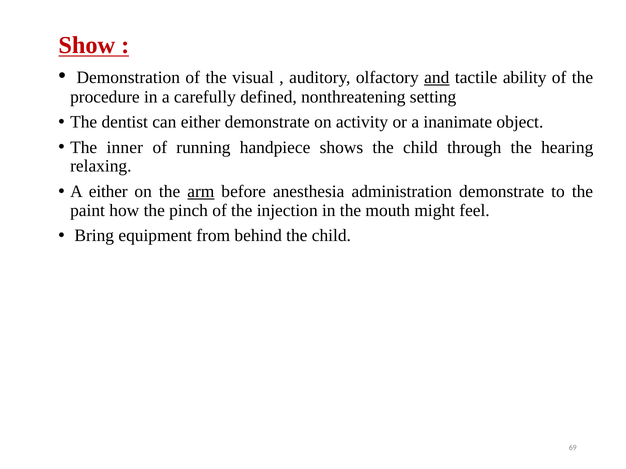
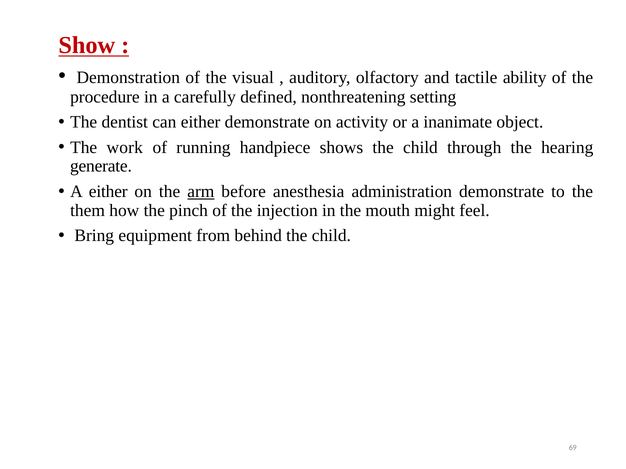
and underline: present -> none (437, 77)
inner: inner -> work (125, 148)
relaxing: relaxing -> generate (101, 166)
paint: paint -> them (88, 210)
